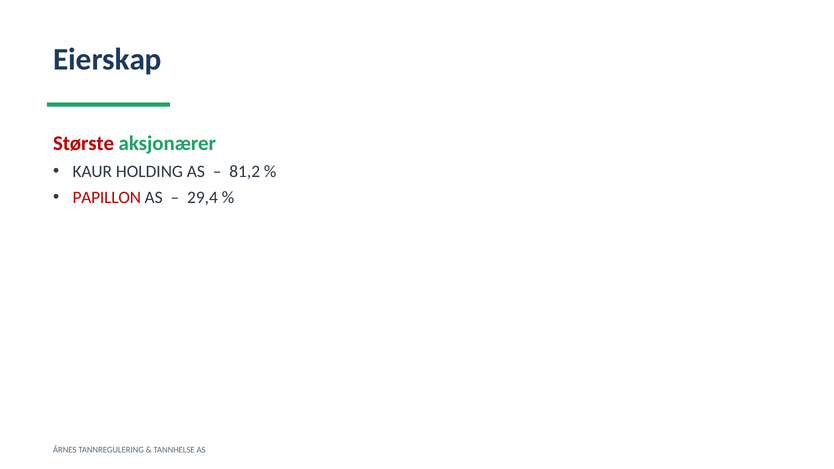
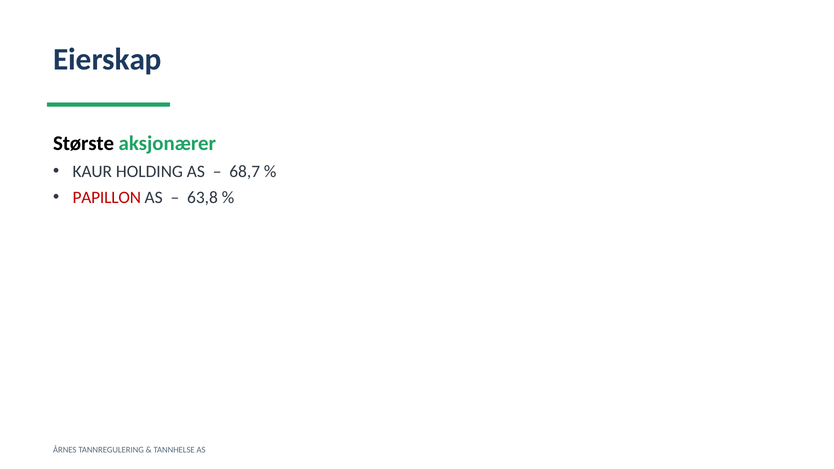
Største colour: red -> black (84, 144)
81,2: 81,2 -> 68,7 (245, 171)
29,4: 29,4 -> 63,8 (202, 198)
